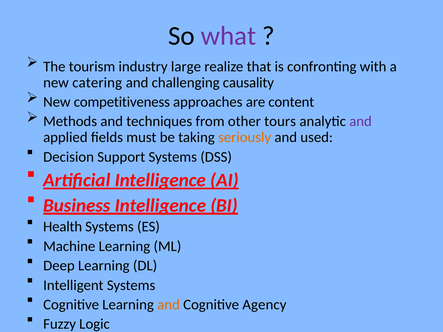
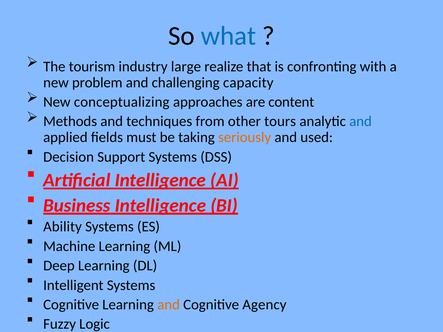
what colour: purple -> blue (229, 36)
catering: catering -> problem (97, 83)
causality: causality -> capacity (248, 83)
competitiveness: competitiveness -> conceptualizing (122, 102)
and colour: purple -> blue (361, 122)
Health: Health -> Ability (63, 227)
